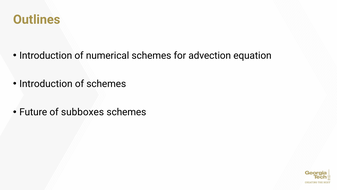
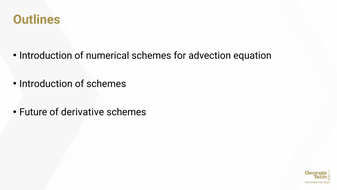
subboxes: subboxes -> derivative (83, 112)
